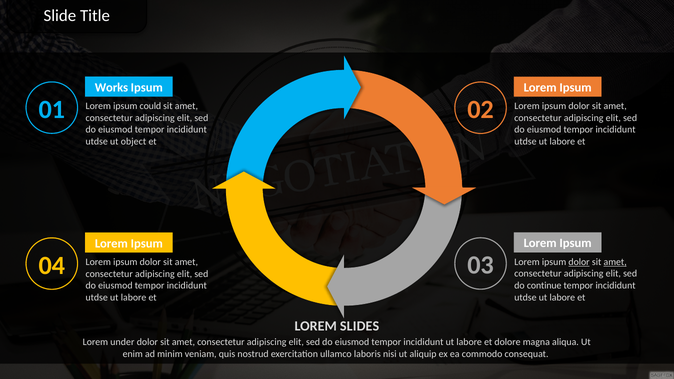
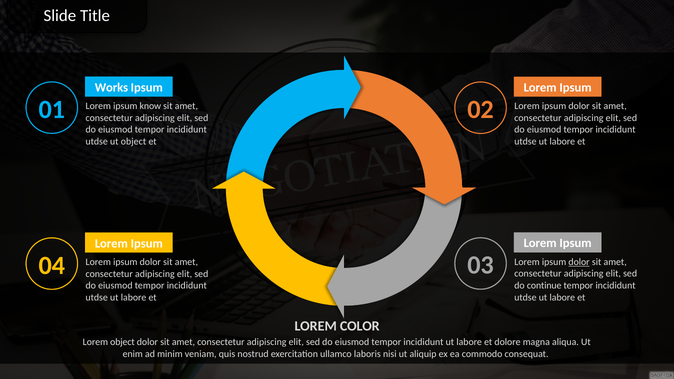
could: could -> know (150, 106)
amet underline: present -> none (615, 262)
SLIDES: SLIDES -> COLOR (360, 326)
Lorem under: under -> object (122, 342)
